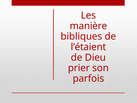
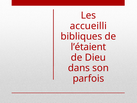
manière: manière -> accueilli (88, 26)
prier: prier -> dans (79, 68)
